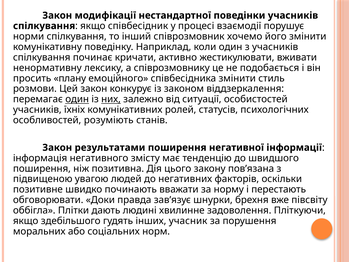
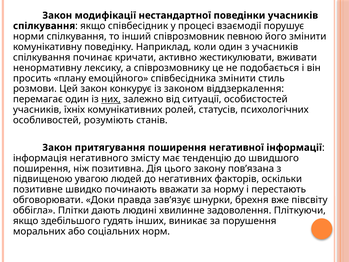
хочемо: хочемо -> певною (245, 36)
один underline: present -> none (77, 99)
результатами: результатами -> притягування (110, 147)
учасник: учасник -> виникає (188, 221)
